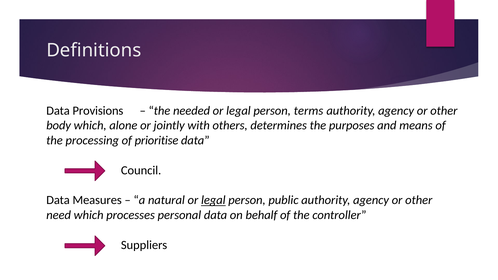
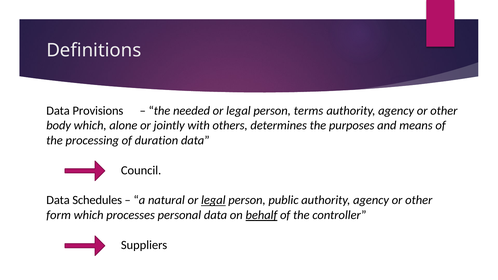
prioritise: prioritise -> duration (156, 141)
Measures: Measures -> Schedules (97, 200)
need: need -> form (59, 215)
behalf underline: none -> present (261, 215)
